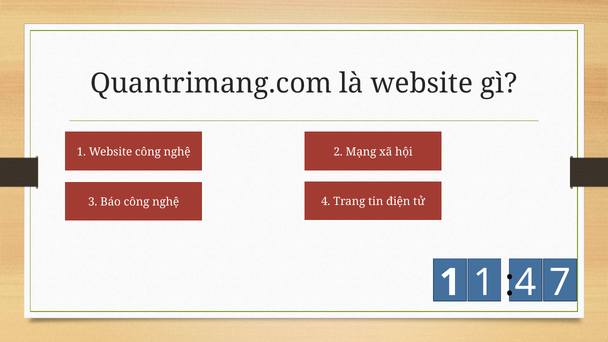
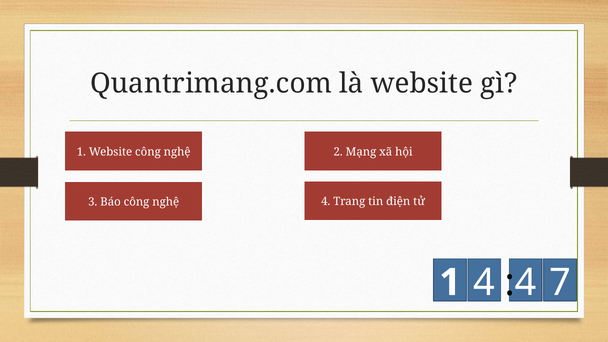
1 1: 1 -> 4 (484, 282)
